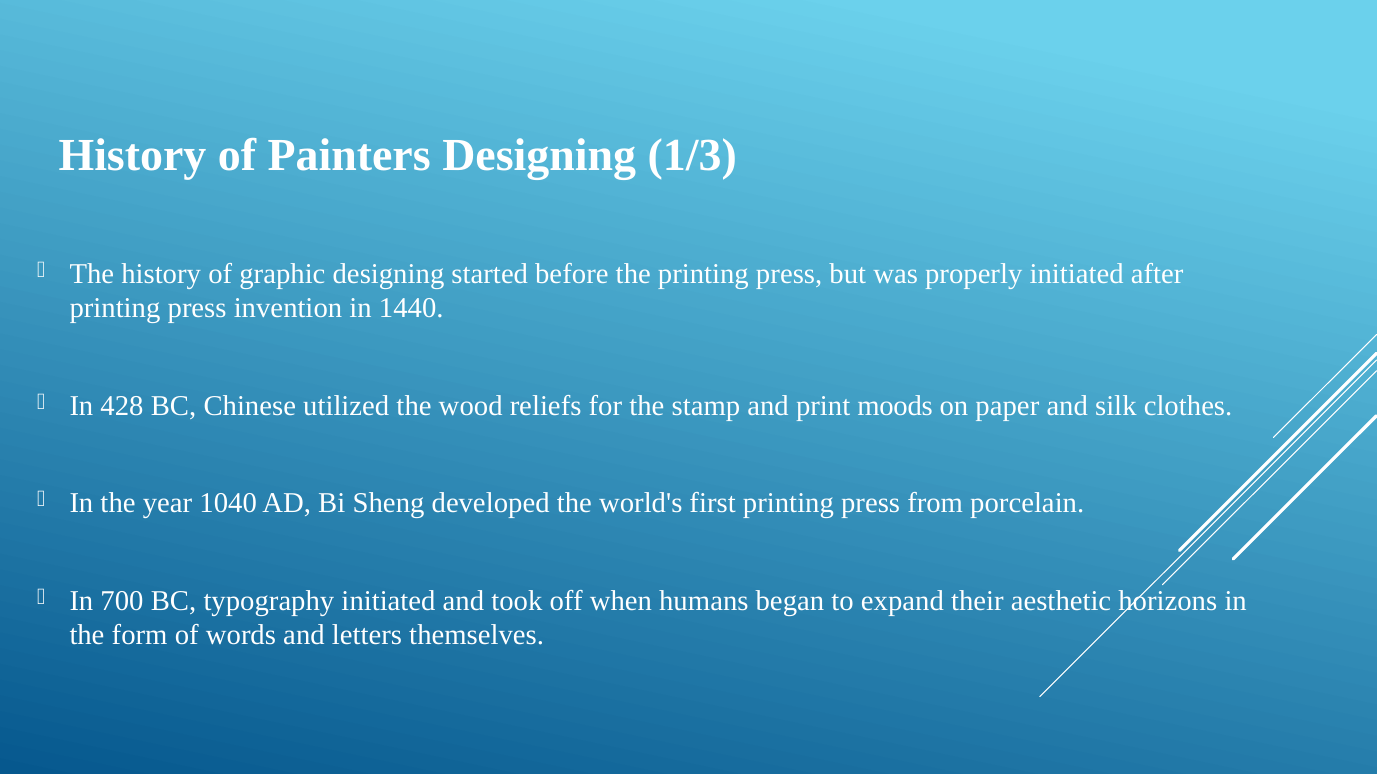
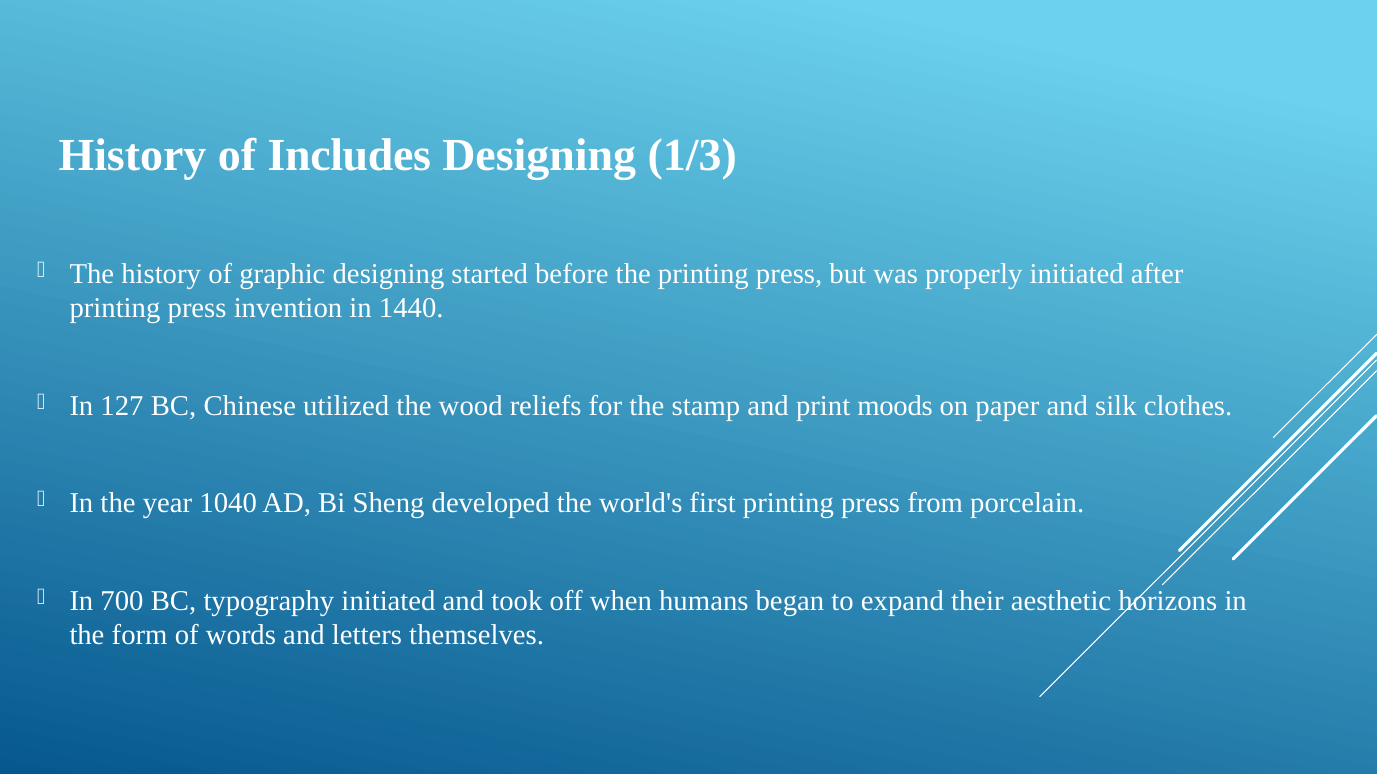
Painters: Painters -> Includes (349, 156)
428: 428 -> 127 (122, 406)
